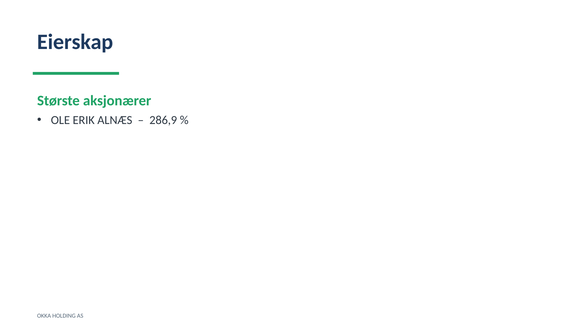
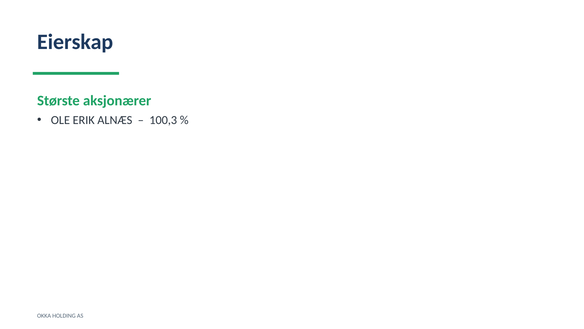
286,9: 286,9 -> 100,3 (163, 120)
